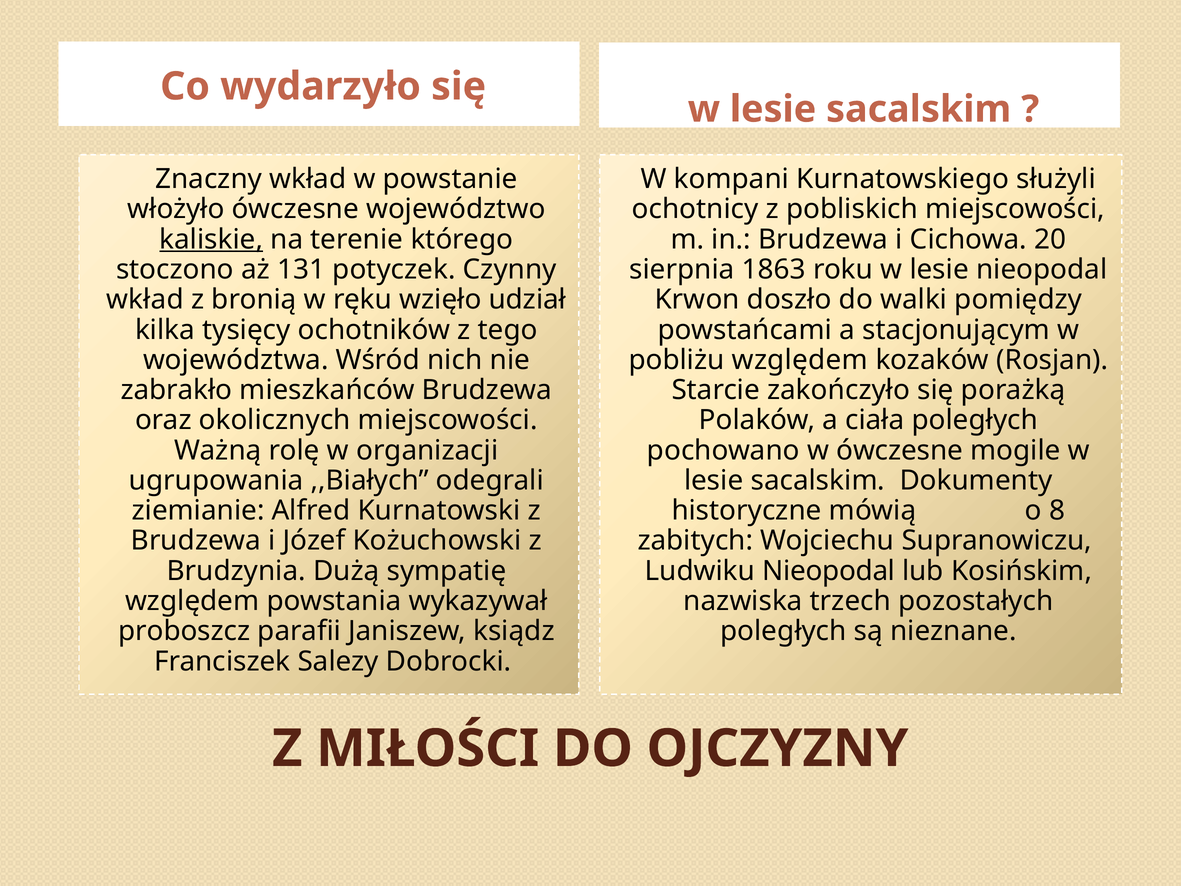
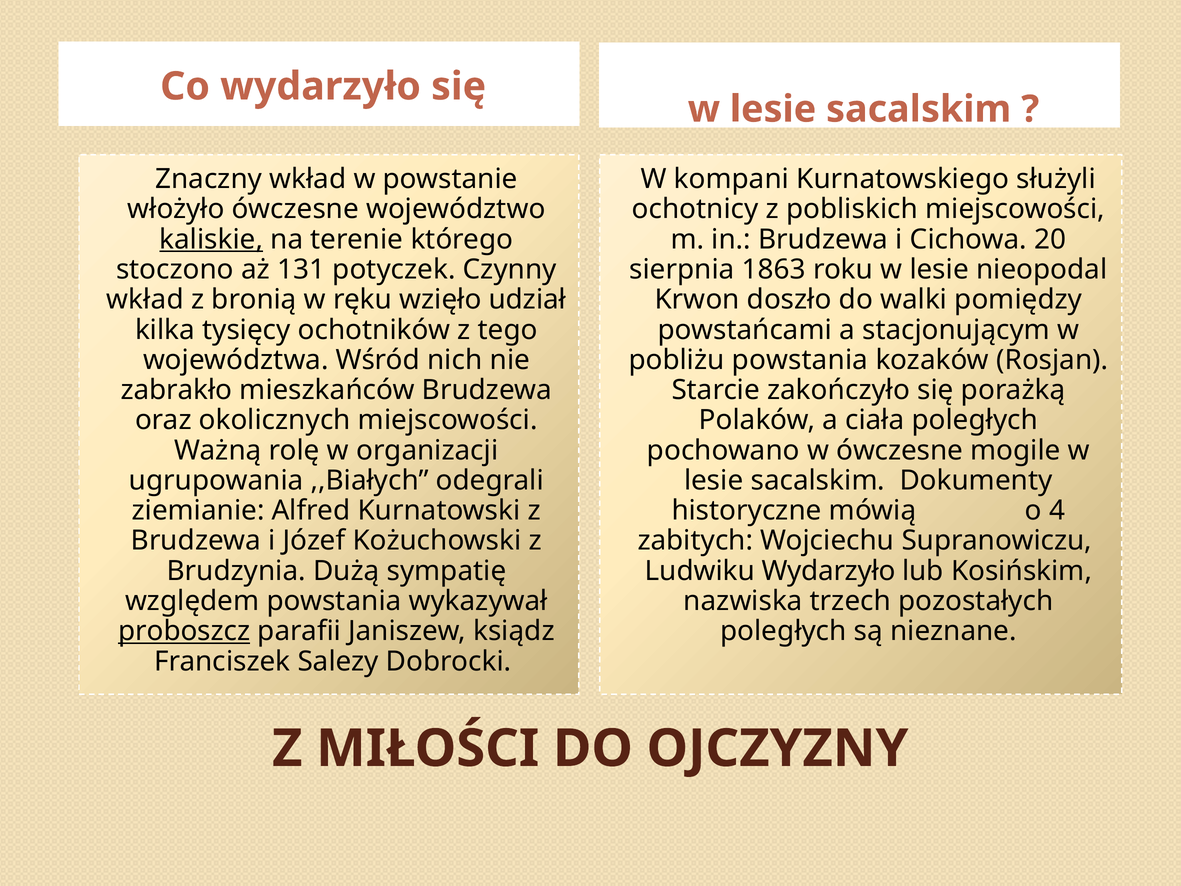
pobliżu względem: względem -> powstania (800, 360)
8: 8 -> 4 (1057, 510)
Ludwiku Nieopodal: Nieopodal -> Wydarzyło (829, 571)
proboszcz underline: none -> present (184, 631)
